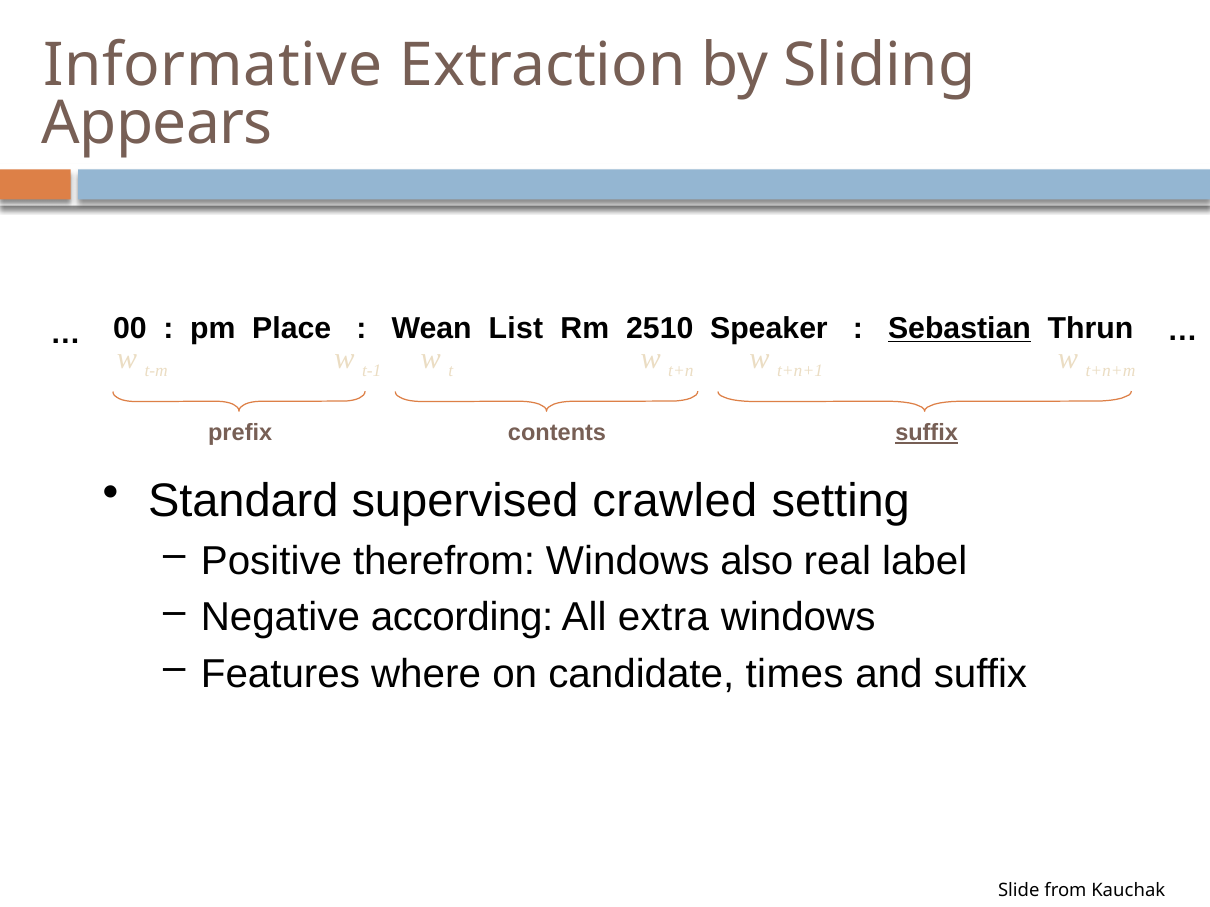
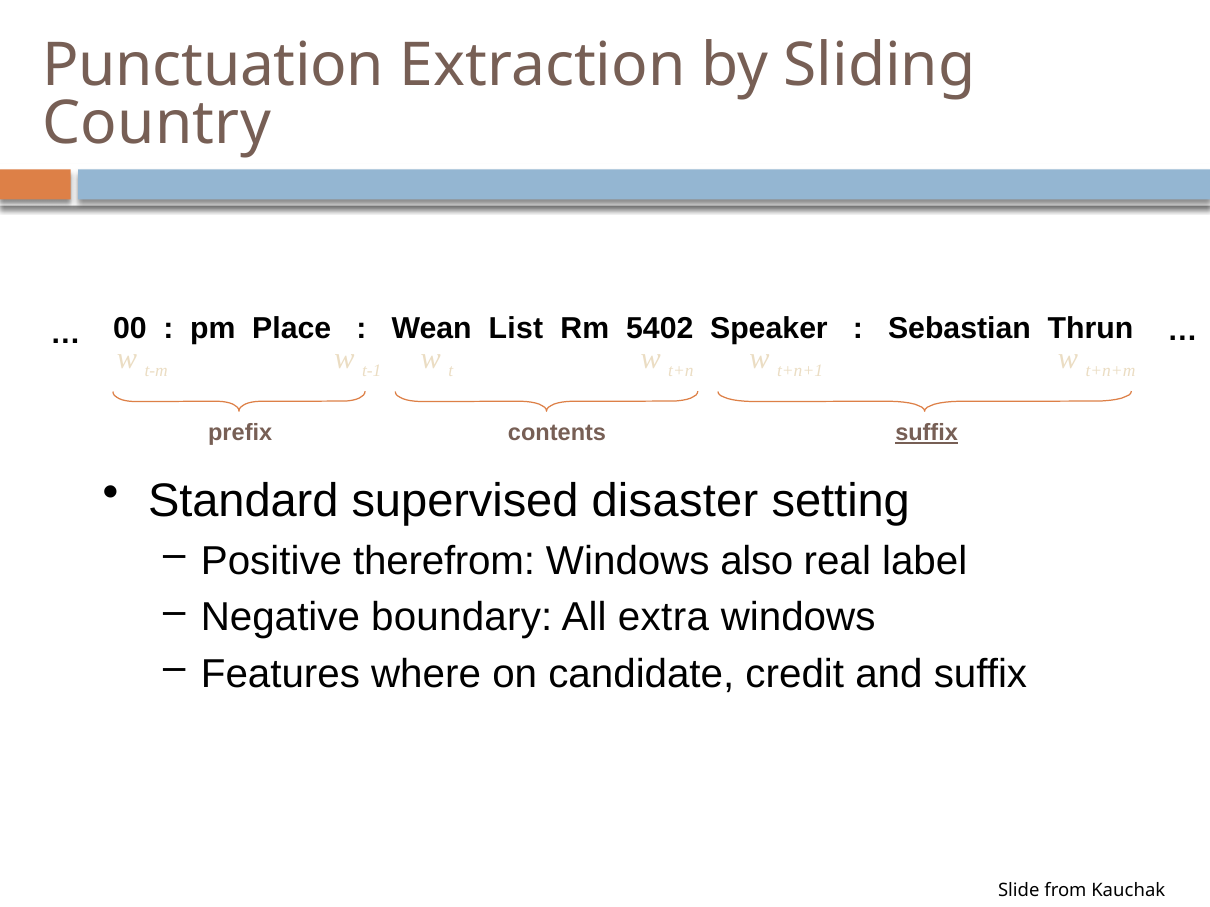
Informative: Informative -> Punctuation (213, 66)
Appears: Appears -> Country (157, 124)
2510: 2510 -> 5402 (660, 329)
Sebastian underline: present -> none (959, 329)
crawled: crawled -> disaster (675, 501)
according: according -> boundary (462, 618)
times: times -> credit (795, 674)
